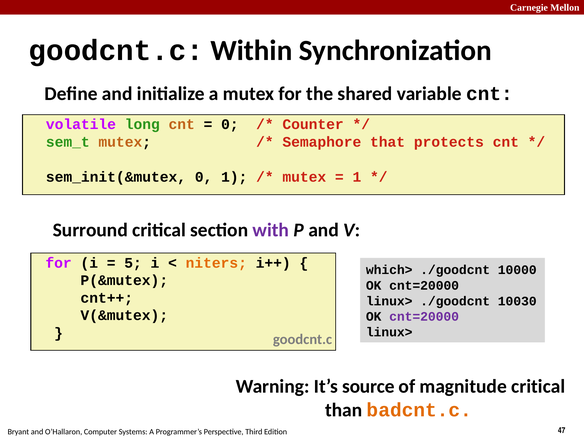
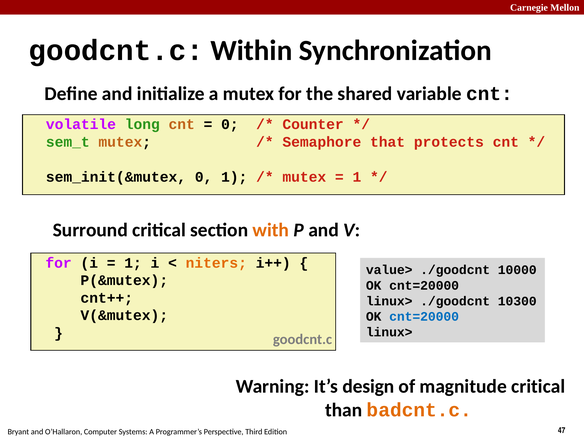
with colour: purple -> orange (271, 230)
5: 5 -> 1 (133, 263)
which>: which> -> value> (389, 270)
10030: 10030 -> 10300 (517, 301)
cnt=20000 colour: purple -> blue (424, 317)
source: source -> design (368, 387)
